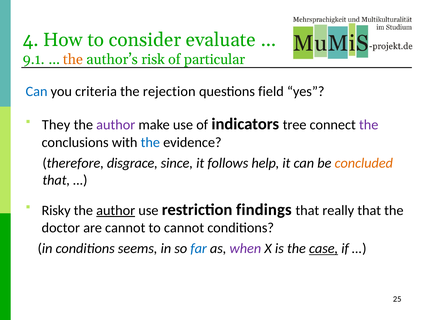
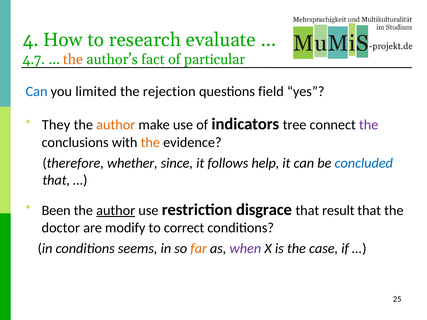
consider: consider -> research (145, 40)
9.1: 9.1 -> 4.7 (34, 60)
risk: risk -> fact (153, 60)
criteria: criteria -> limited (96, 91)
author colour: purple -> orange (116, 125)
the colour: blue -> orange (150, 143)
disgrace: disgrace -> whether (132, 163)
concluded colour: orange -> blue (364, 163)
Risky: Risky -> Been (56, 210)
findings: findings -> disgrace (264, 210)
really: really -> result (338, 210)
are cannot: cannot -> modify (125, 228)
to cannot: cannot -> correct (184, 228)
far colour: blue -> orange (199, 249)
case underline: present -> none (324, 249)
